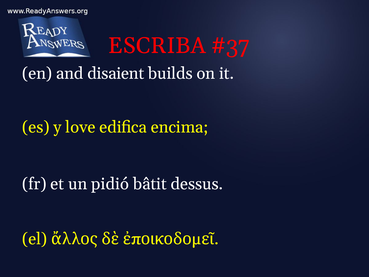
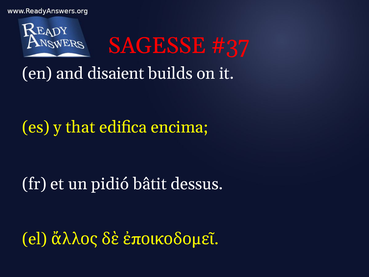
ESCRIBA: ESCRIBA -> SAGESSE (157, 46)
love: love -> that (80, 127)
